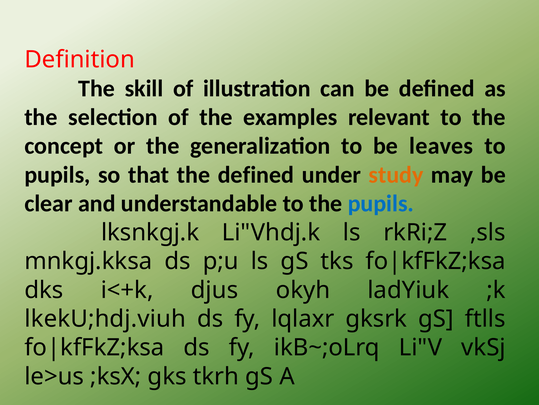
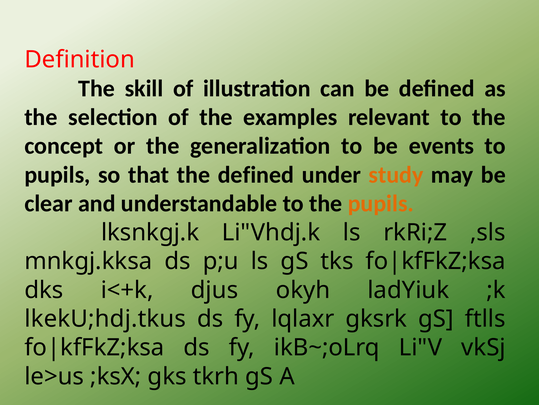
leaves: leaves -> events (441, 146)
pupils colour: blue -> orange (381, 203)
lkekU;hdj.viuh: lkekU;hdj.viuh -> lkekU;hdj.tkus (105, 318)
